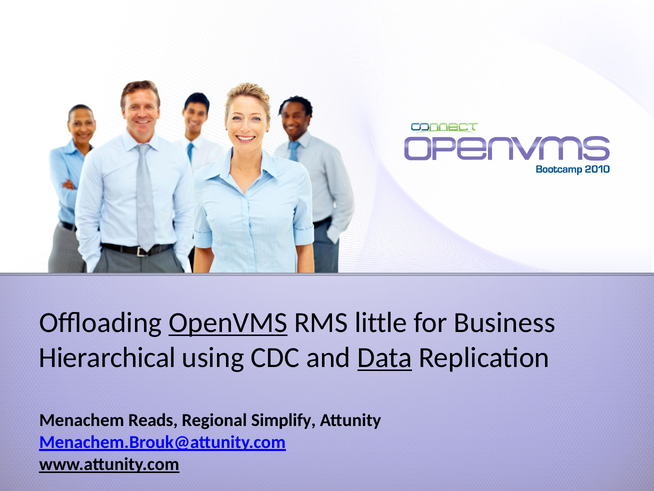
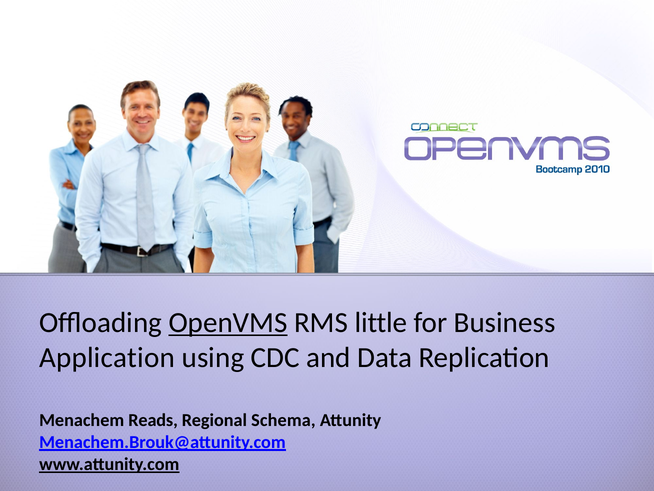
Hierarchical: Hierarchical -> Application (107, 357)
Data underline: present -> none (385, 357)
Simplify: Simplify -> Schema (283, 420)
